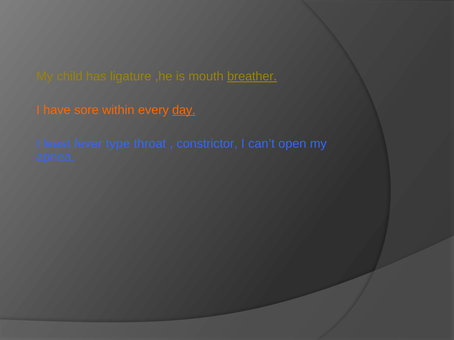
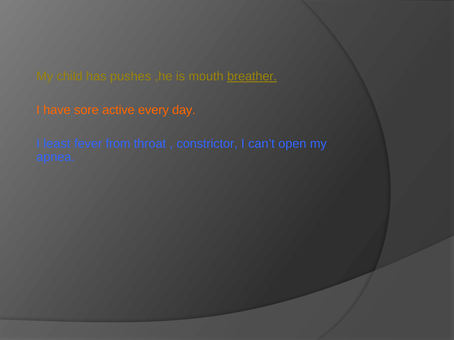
ligature: ligature -> pushes (131, 77)
within: within -> active (118, 110)
day underline: present -> none (184, 110)
type: type -> from (118, 144)
